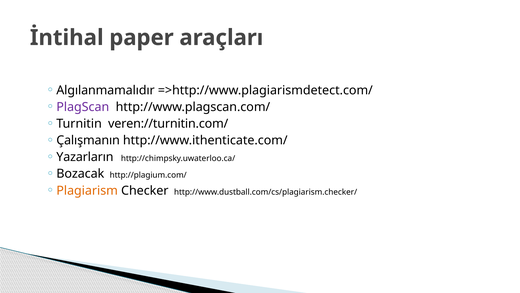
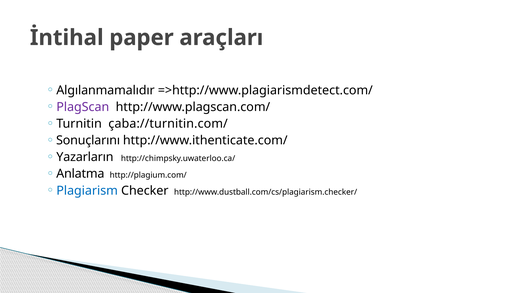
veren://turnitin.com/: veren://turnitin.com/ -> çaba://turnitin.com/ (168, 124)
Çalışmanın: Çalışmanın -> Sonuçlarını (88, 140)
Bozacak: Bozacak -> Anlatma (80, 174)
Plagiarism colour: orange -> blue (87, 190)
